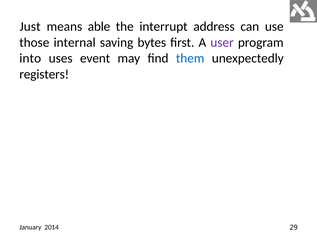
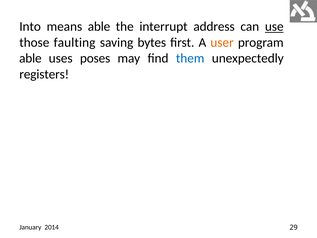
Just: Just -> Into (30, 27)
use underline: none -> present (274, 27)
internal: internal -> faulting (75, 42)
user colour: purple -> orange (222, 42)
into: into -> able (30, 58)
event: event -> poses (95, 58)
